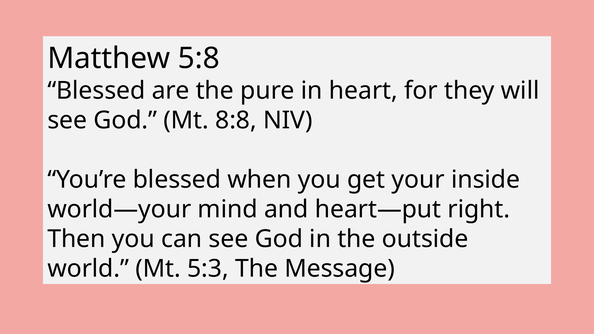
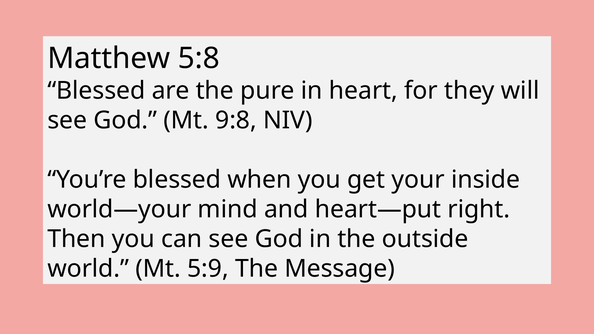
8:8: 8:8 -> 9:8 (236, 120)
5:3: 5:3 -> 5:9 (208, 269)
